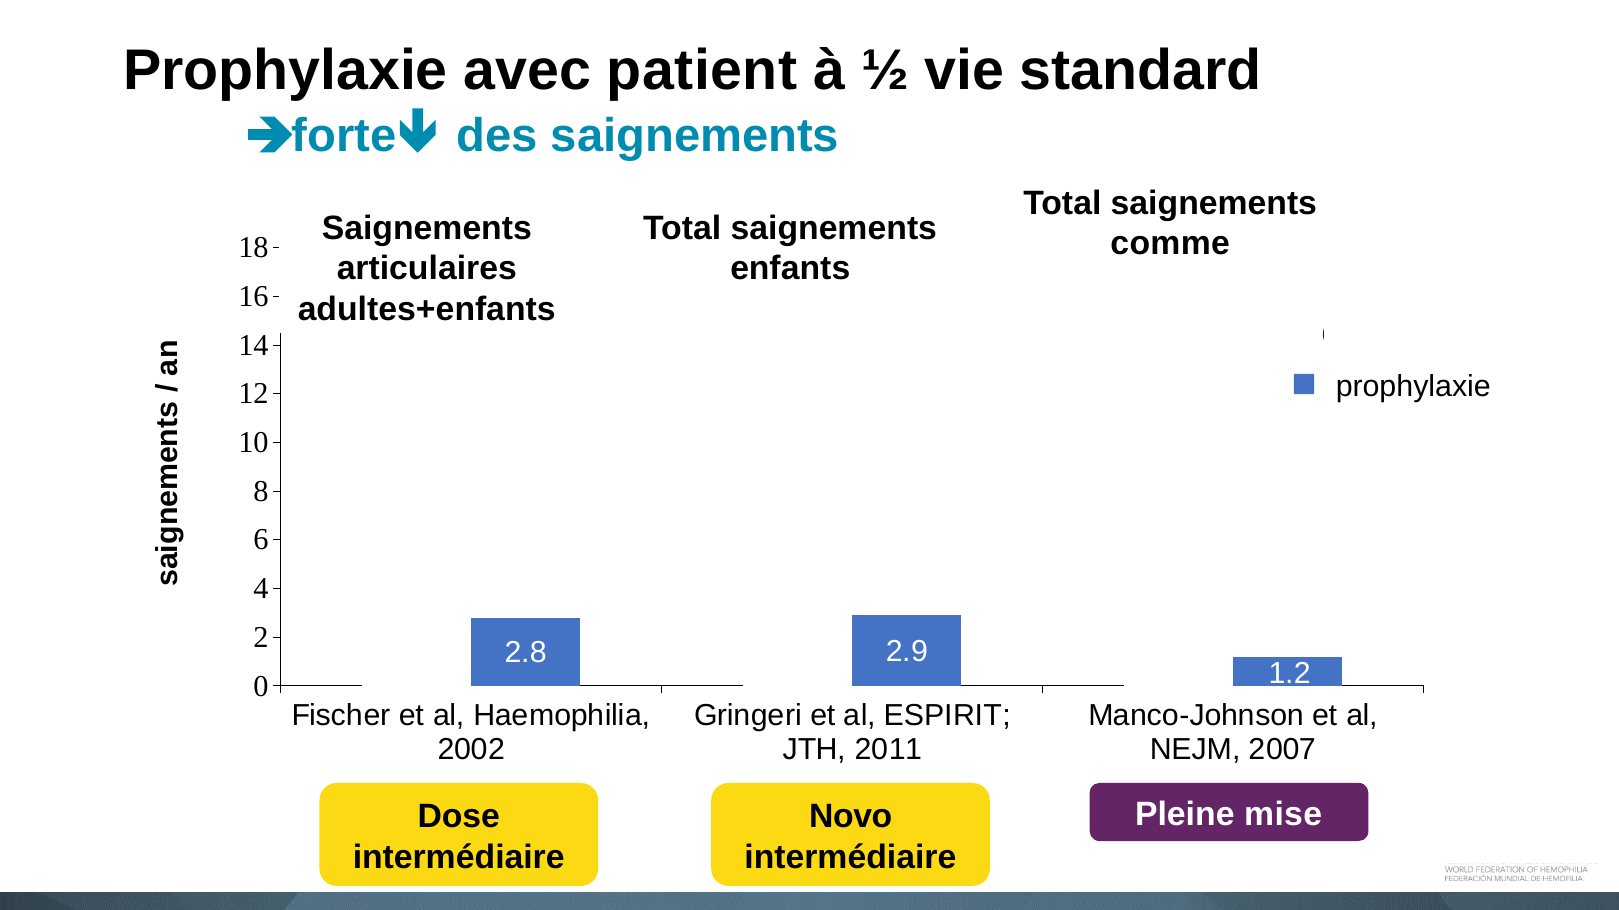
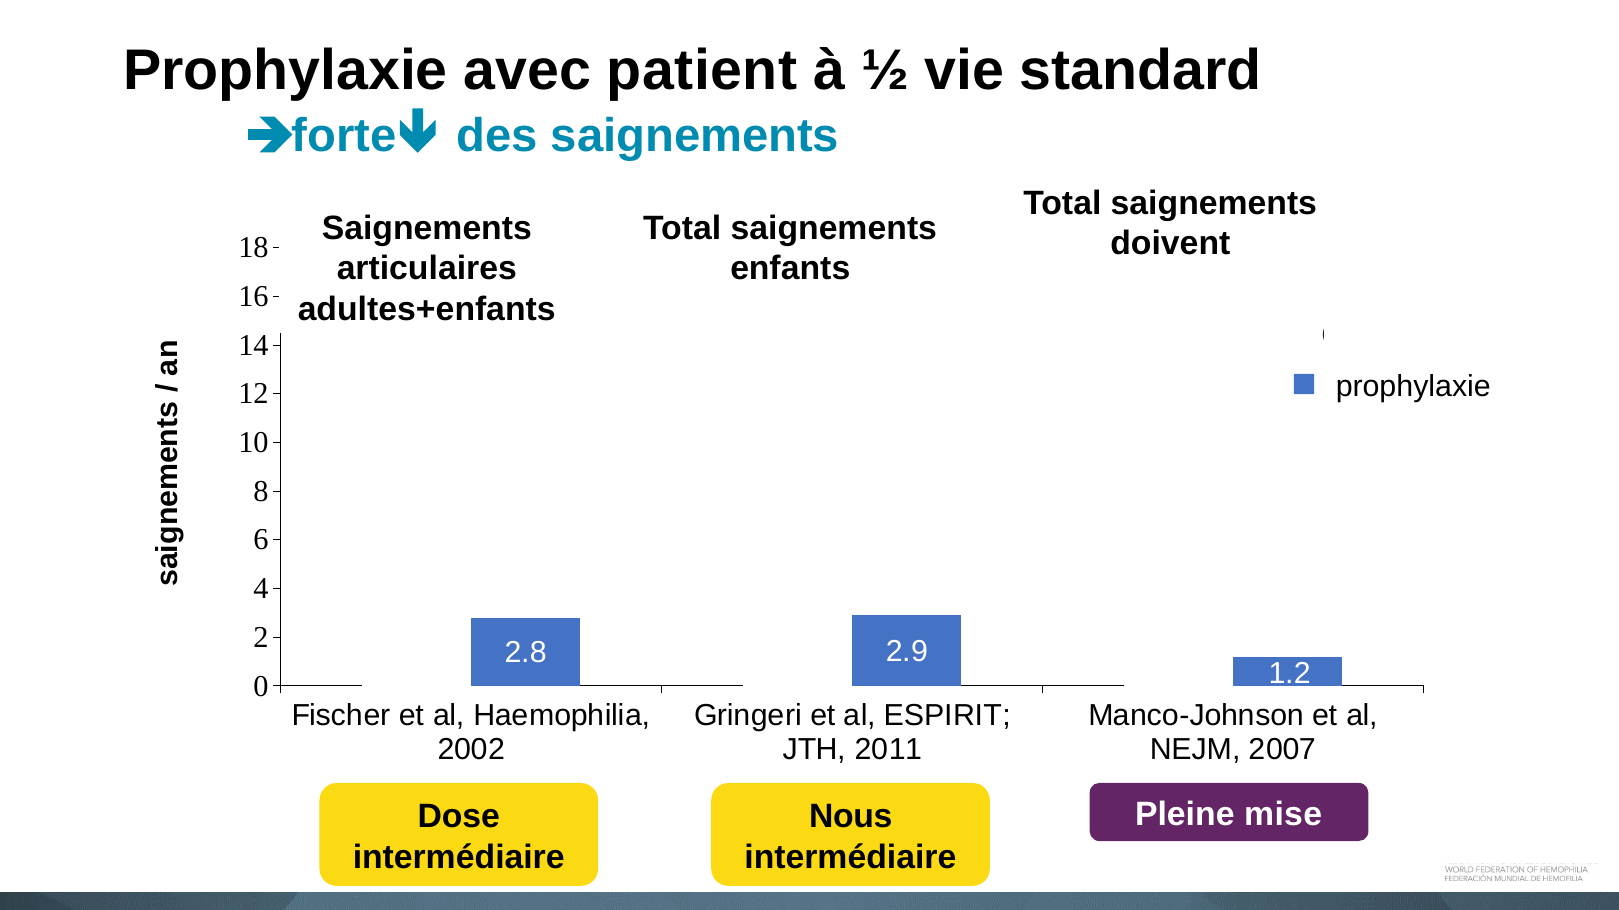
comme: comme -> doivent (1170, 244)
Novo: Novo -> Nous (851, 817)
